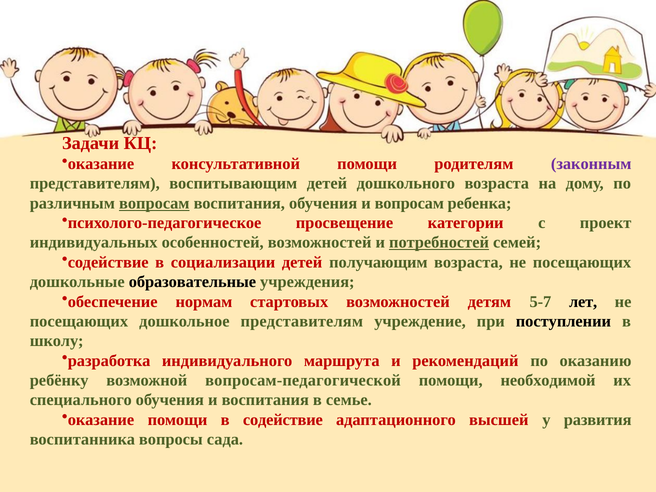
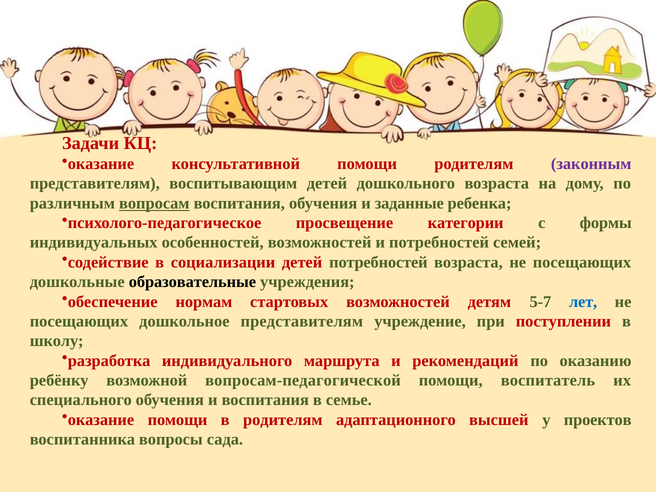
и вопросам: вопросам -> заданные (409, 203)
проект: проект -> формы (606, 223)
потребностей underline: present -> none (439, 243)
детей получающим: получающим -> потребностей (378, 262)
лет colour: black -> blue (583, 302)
поступлении colour: black -> red (563, 321)
необходимой: необходимой -> воспитатель (548, 380)
в содействие: содействие -> родителям (283, 420)
развития: развития -> проектов (598, 420)
